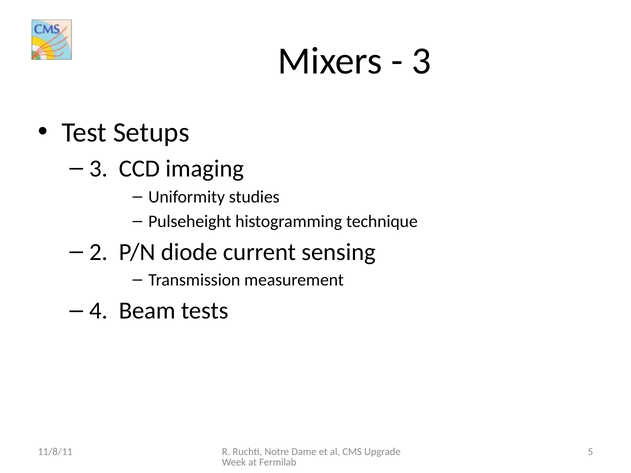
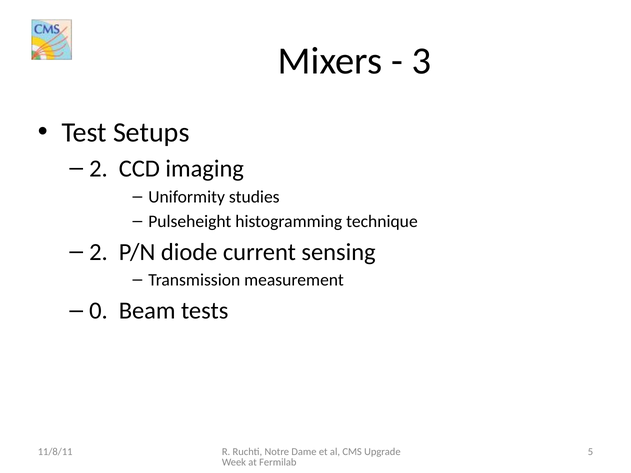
3: 3 -> 2 (98, 169)
4: 4 -> 0 (98, 311)
